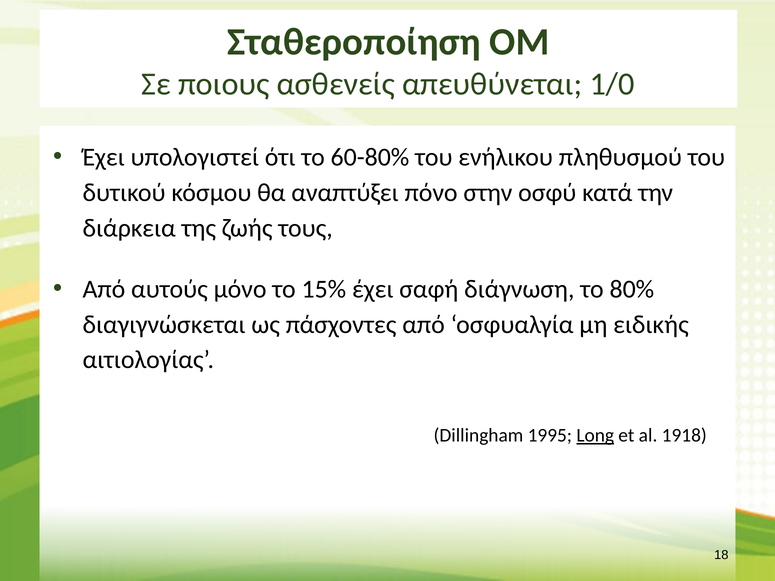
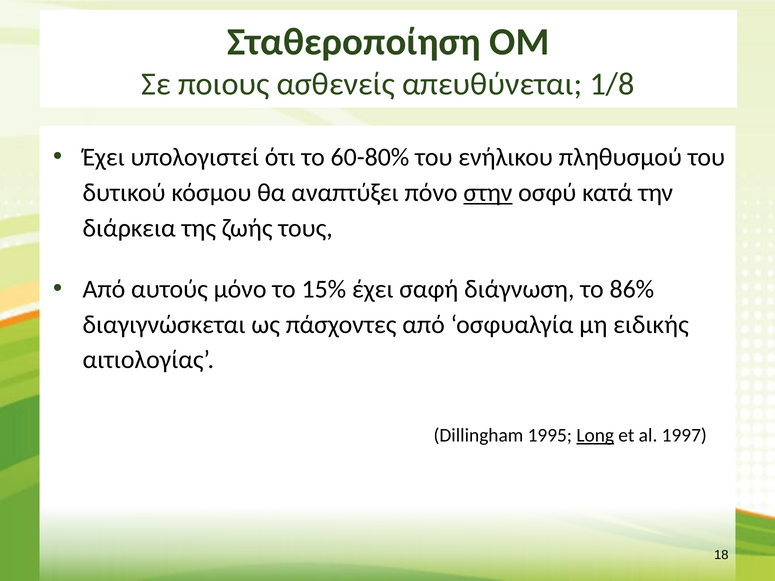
1/0: 1/0 -> 1/8 (612, 84)
στην underline: none -> present (488, 193)
80%: 80% -> 86% (632, 289)
1918: 1918 -> 1997 (684, 436)
